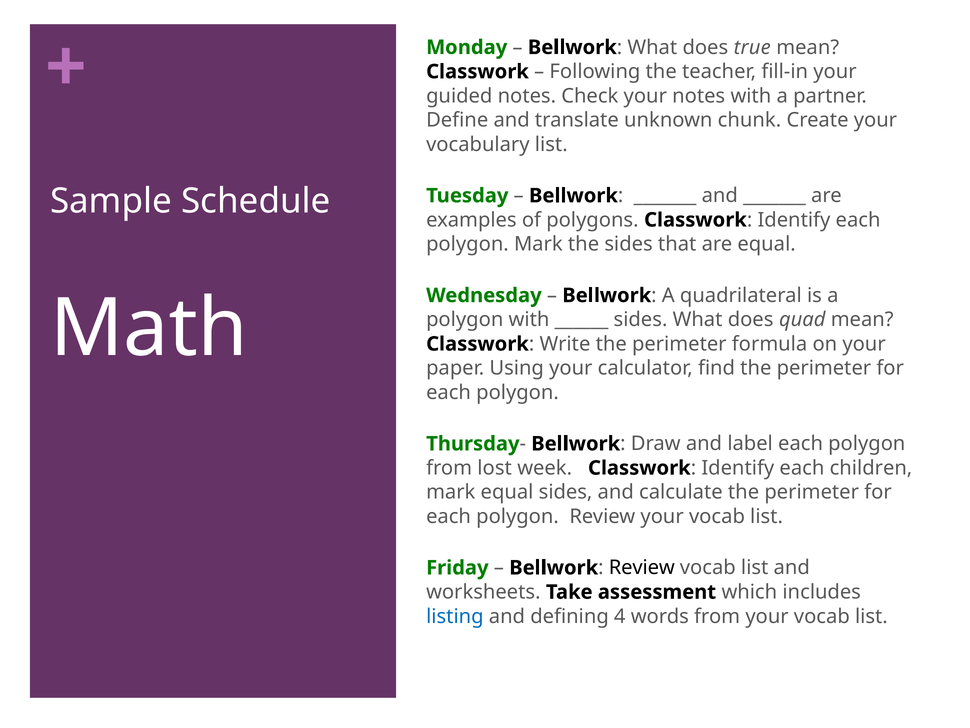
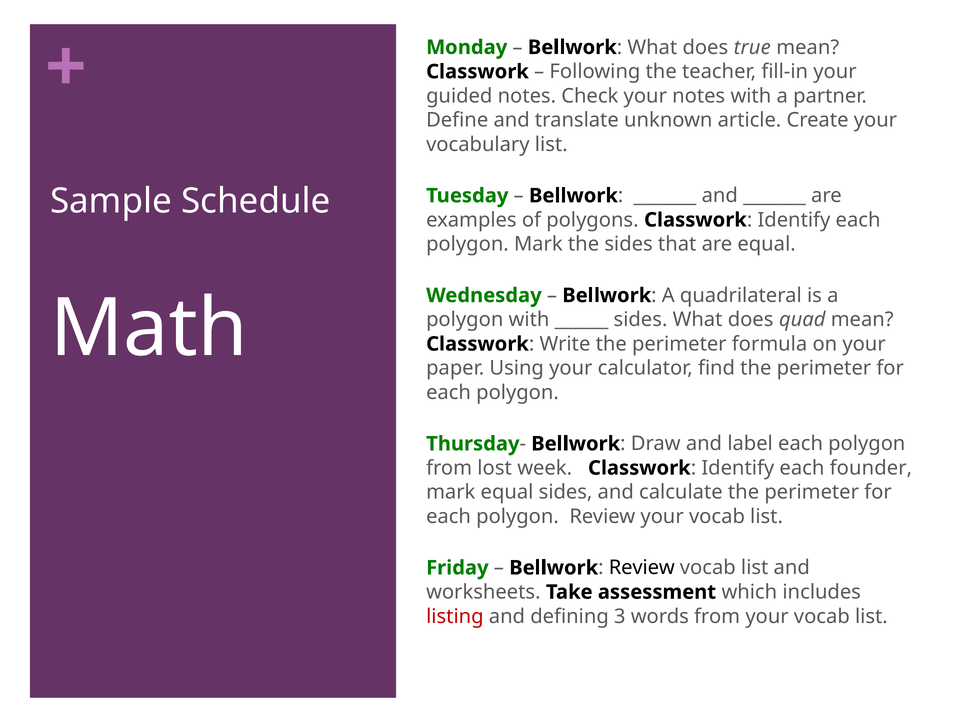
chunk: chunk -> article (749, 120)
children: children -> founder (871, 468)
listing colour: blue -> red (455, 616)
4: 4 -> 3 (620, 616)
